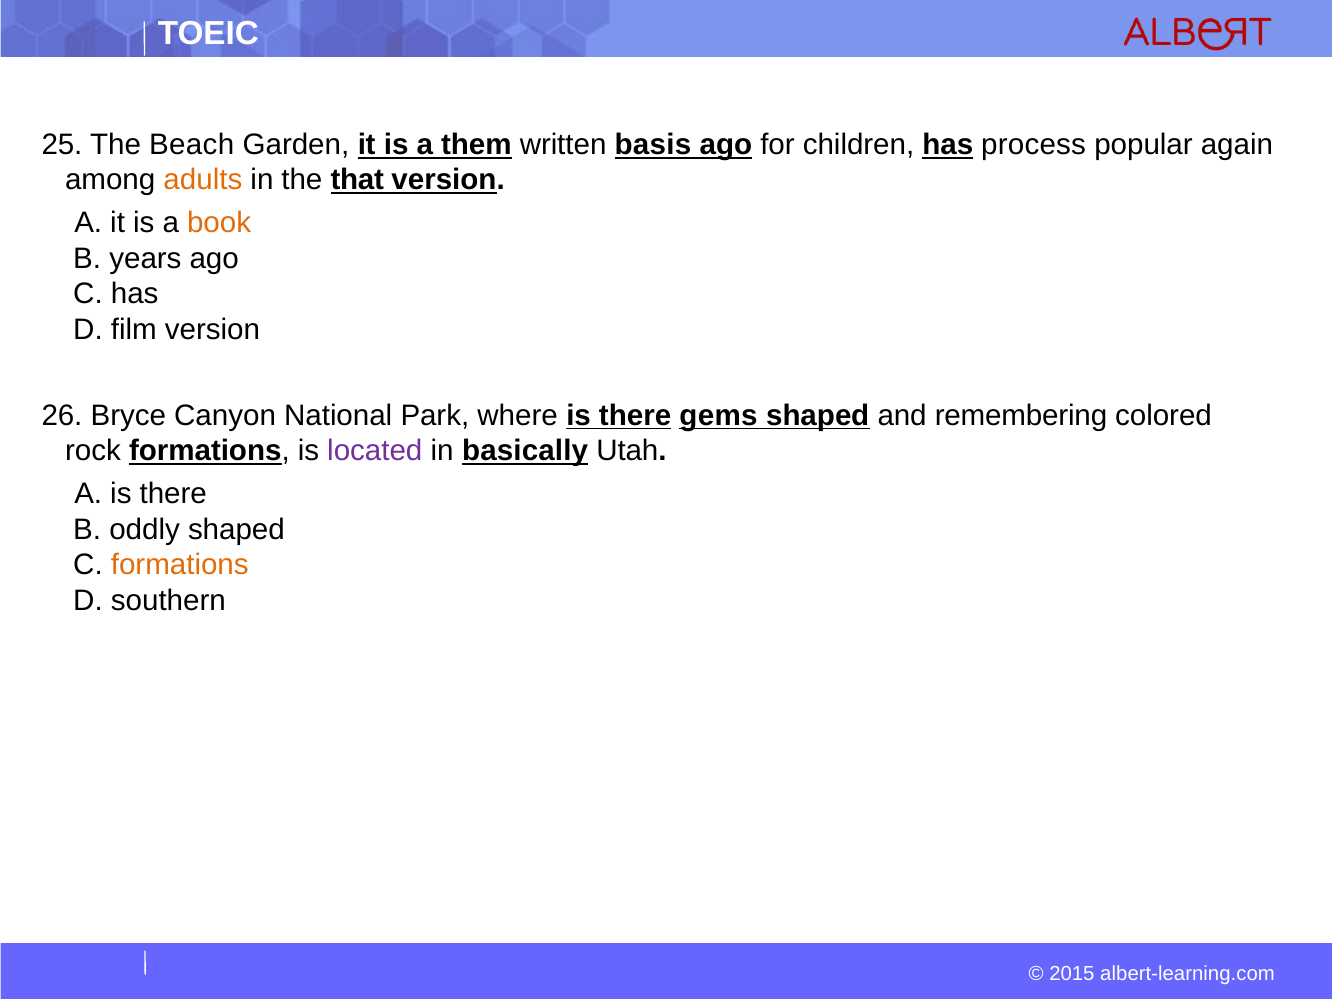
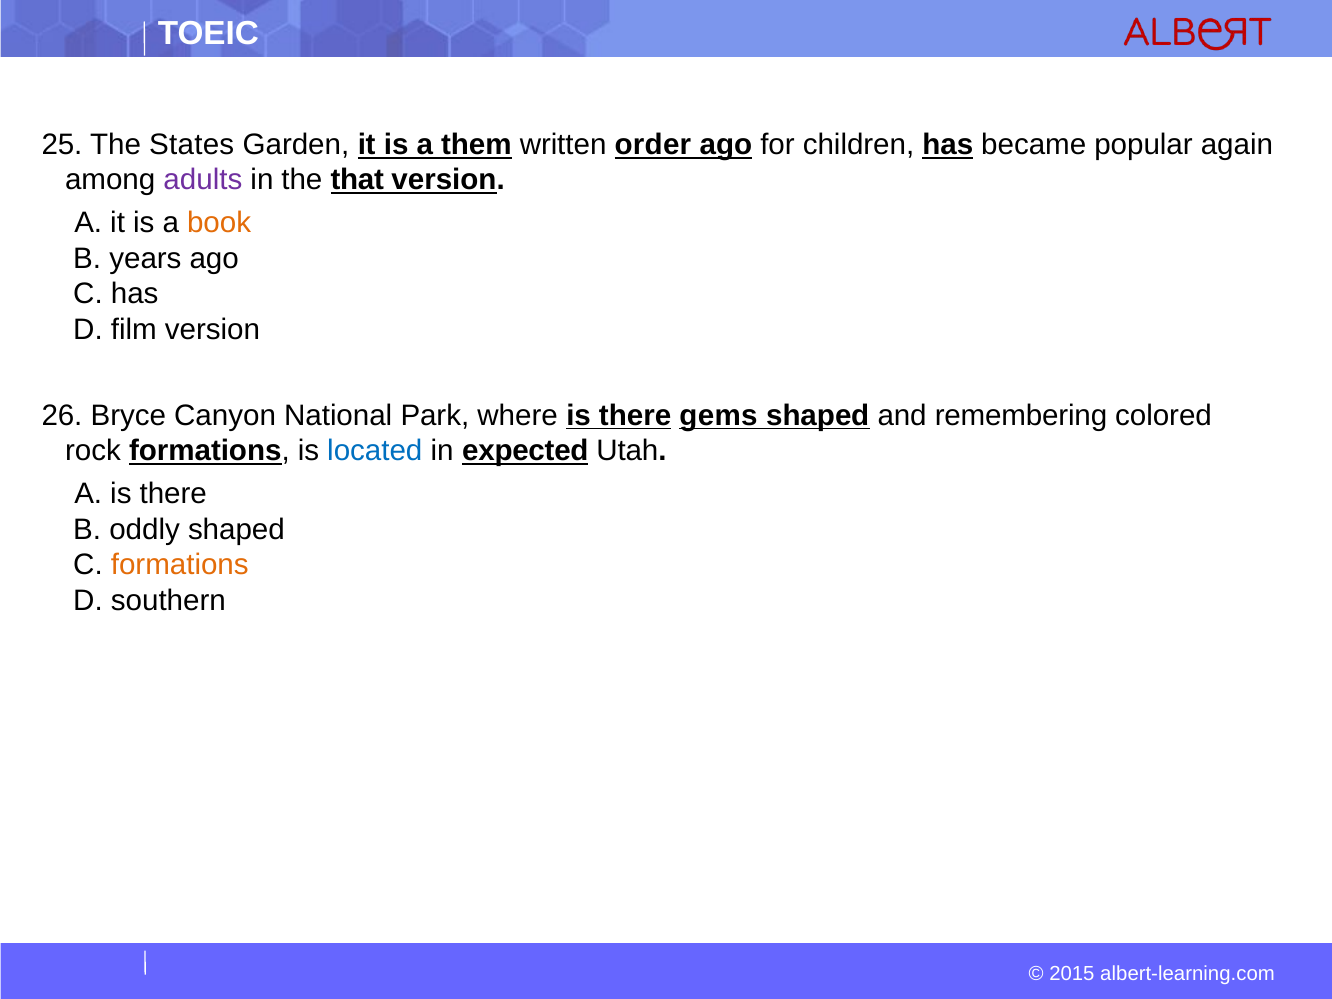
Beach: Beach -> States (192, 145)
basis: basis -> order (653, 145)
process: process -> became (1034, 145)
adults colour: orange -> purple (203, 180)
located colour: purple -> blue (375, 451)
basically: basically -> expected (525, 451)
